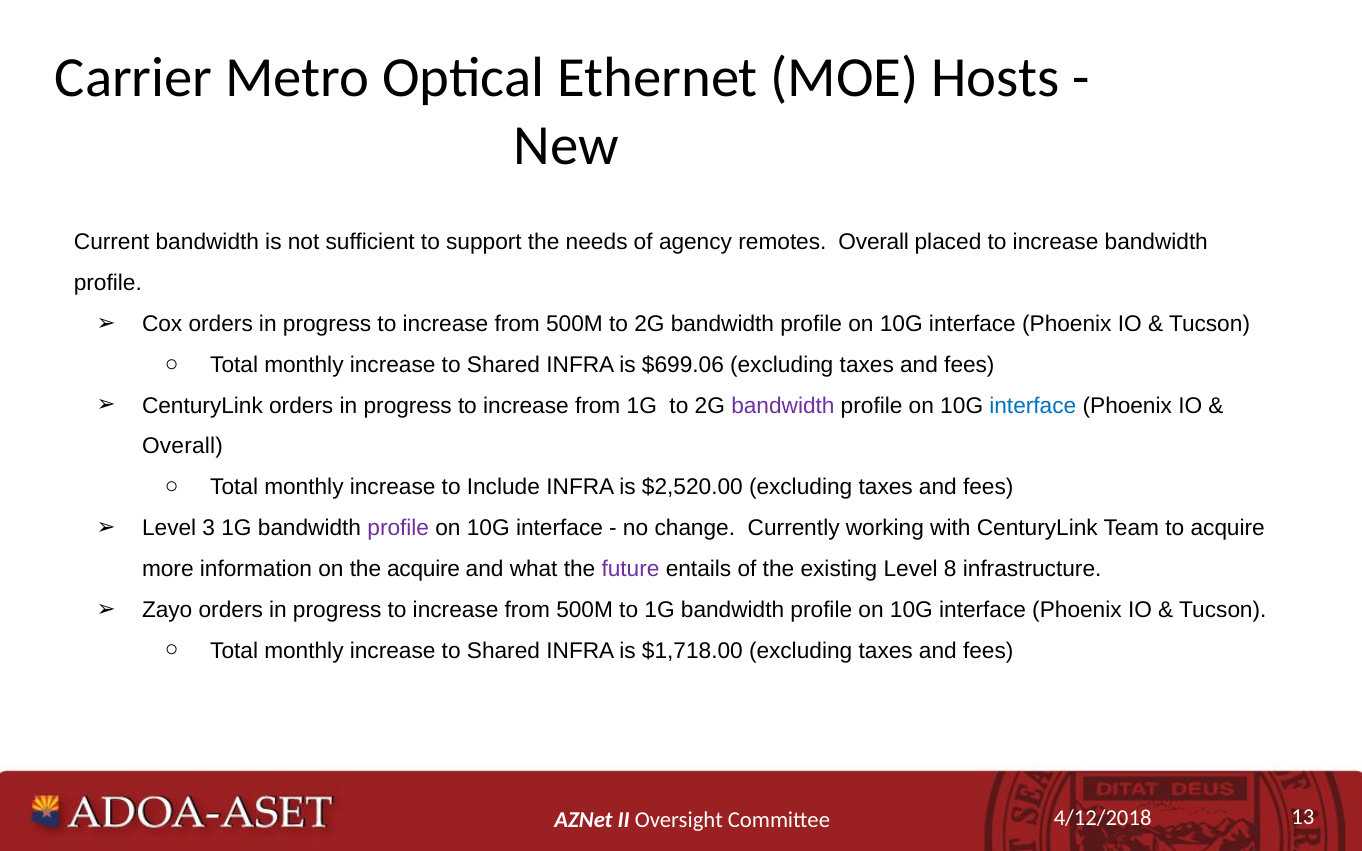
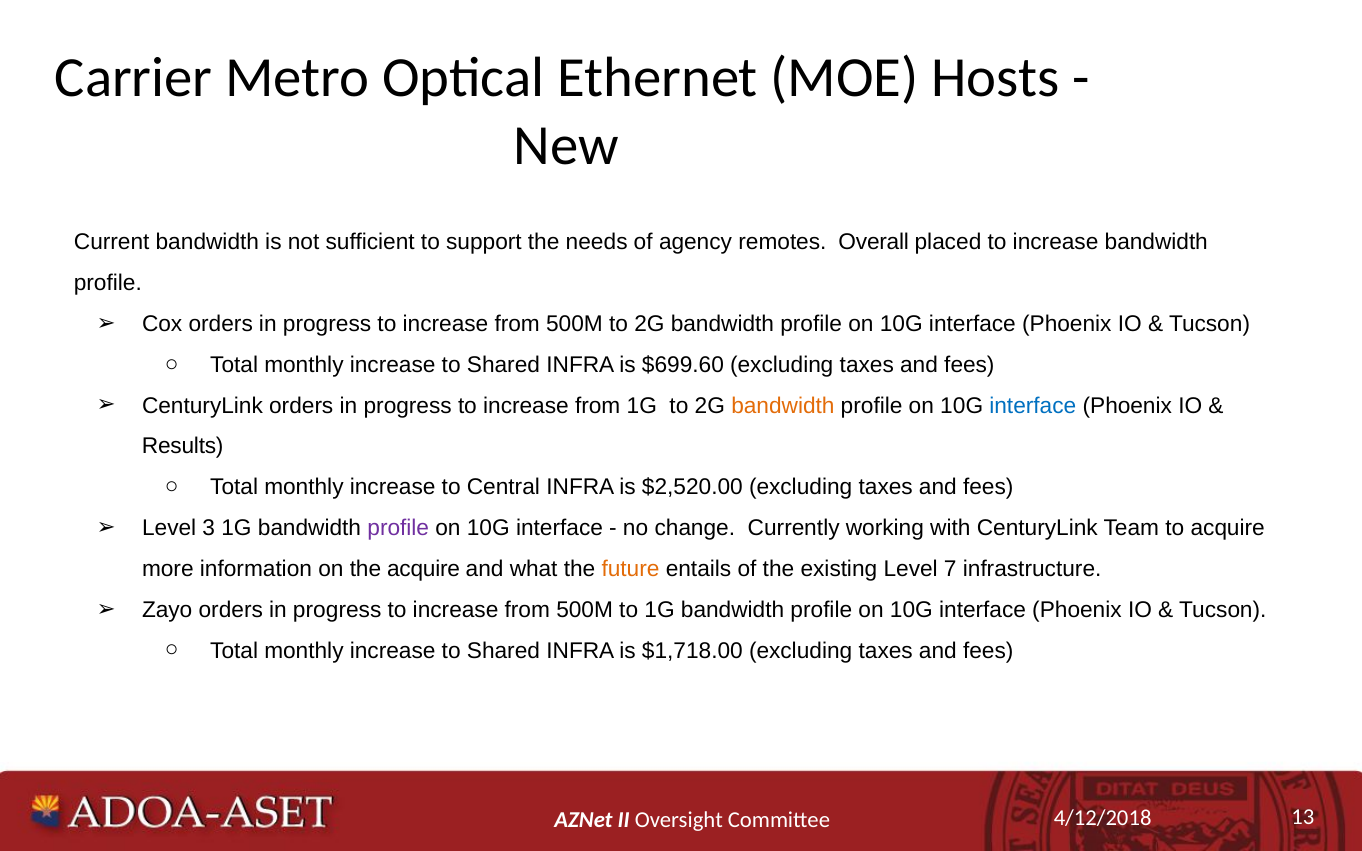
$699.06: $699.06 -> $699.60 (683, 365)
bandwidth colour: purple -> orange (783, 406)
Overall: Overall -> Results (183, 447)
Include: Include -> Central (503, 487)
future colour: purple -> orange (630, 569)
8: 8 -> 7 (950, 569)
